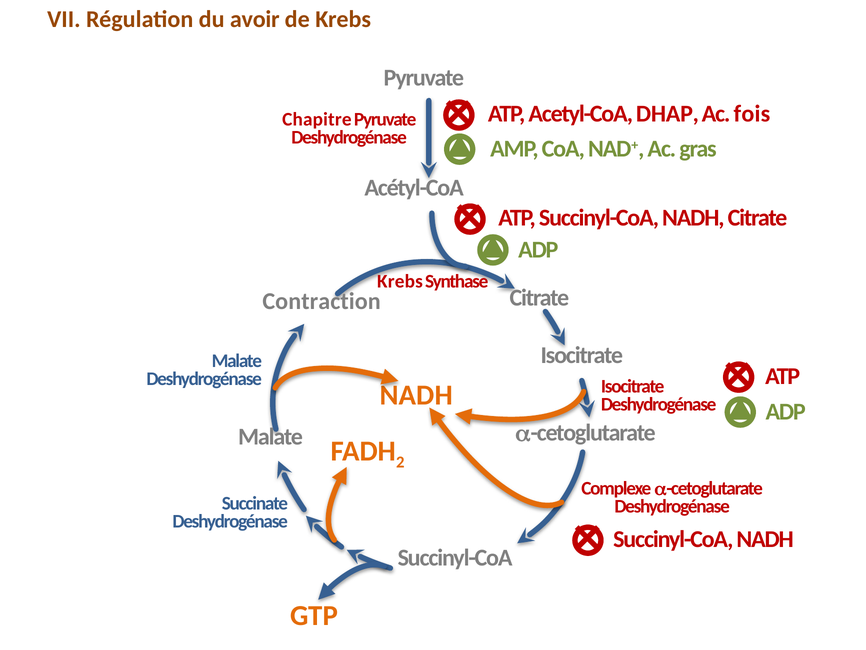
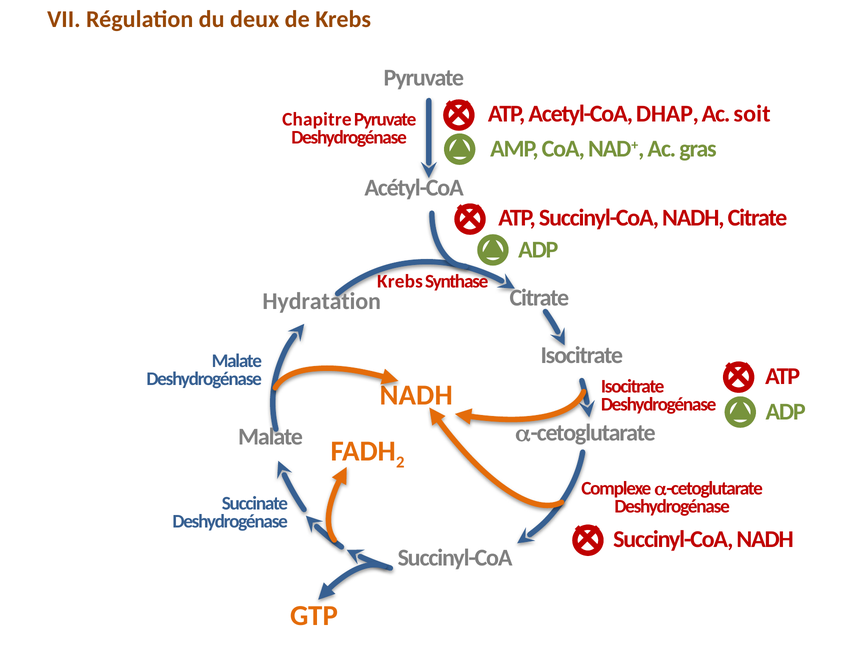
avoir: avoir -> deux (255, 19)
fois: fois -> soit (752, 114)
Contraction: Contraction -> Hydratation (322, 301)
